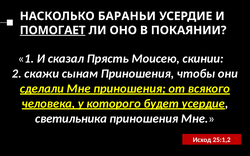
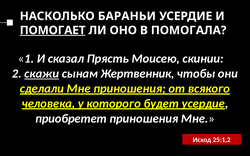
ПОКАЯНИИ: ПОКАЯНИИ -> ПОМОГАЛА (189, 30)
скажи underline: none -> present (42, 74)
сынам Приношения: Приношения -> Жертвенник (138, 74)
светильника: светильника -> приобретет (71, 119)
